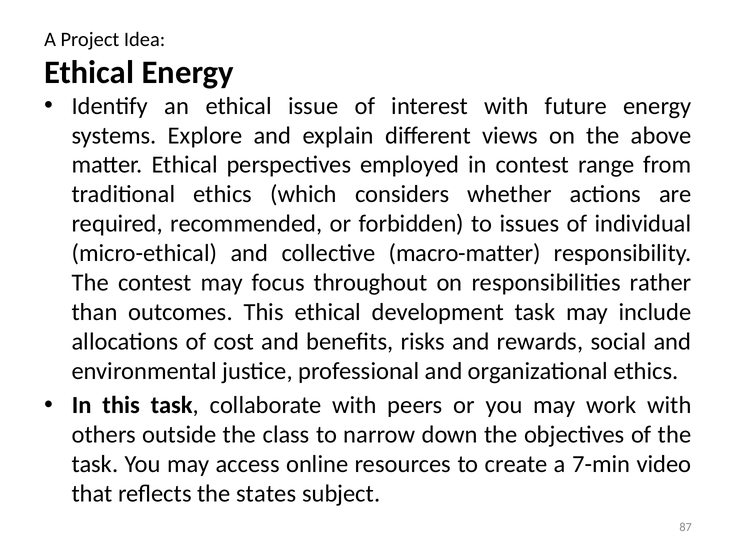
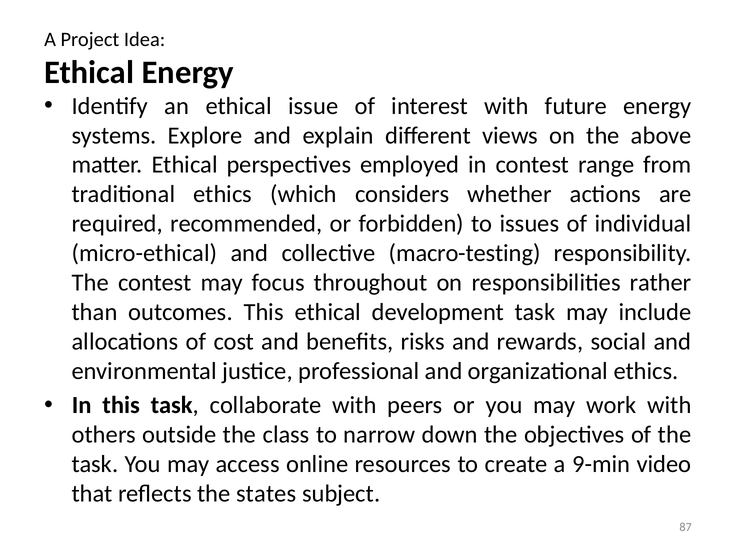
macro-matter: macro-matter -> macro-testing (465, 253)
7-min: 7-min -> 9-min (601, 464)
